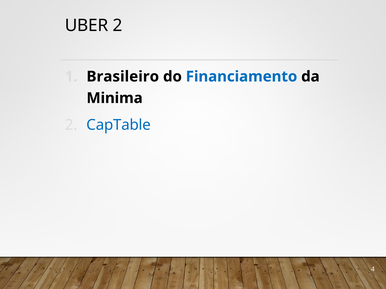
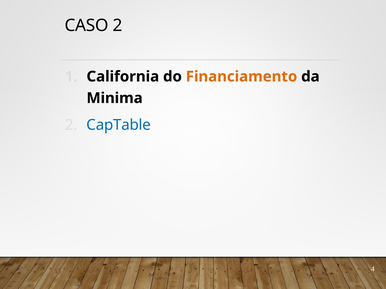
UBER: UBER -> CASO (87, 26)
Brasileiro: Brasileiro -> California (123, 77)
Financiamento colour: blue -> orange (242, 77)
